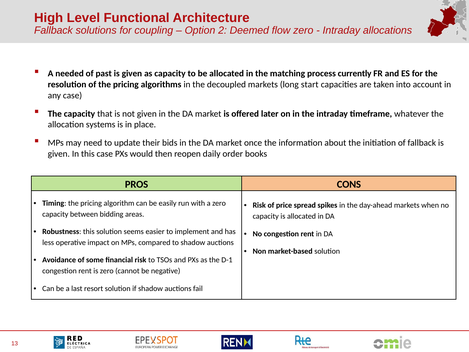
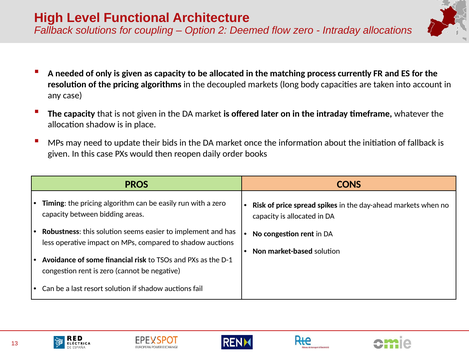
past: past -> only (104, 74)
start: start -> body (310, 85)
allocation systems: systems -> shadow (101, 125)
